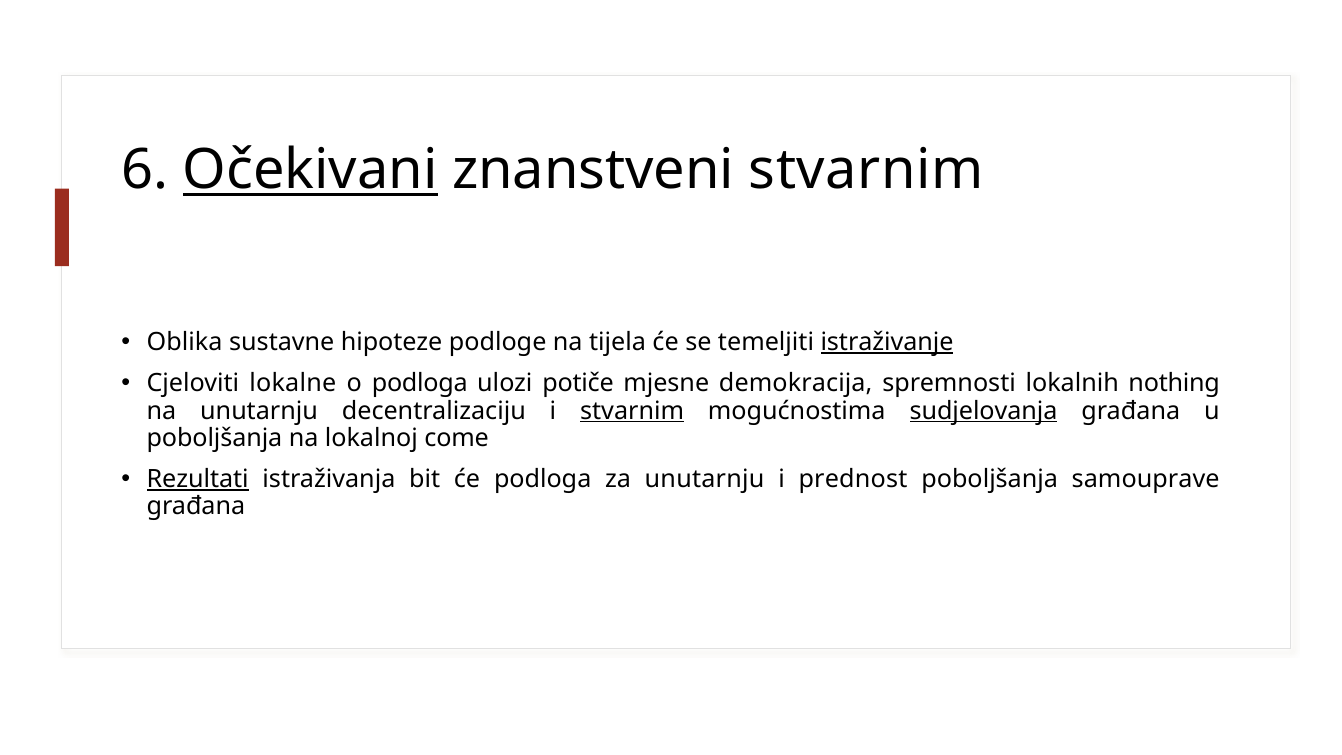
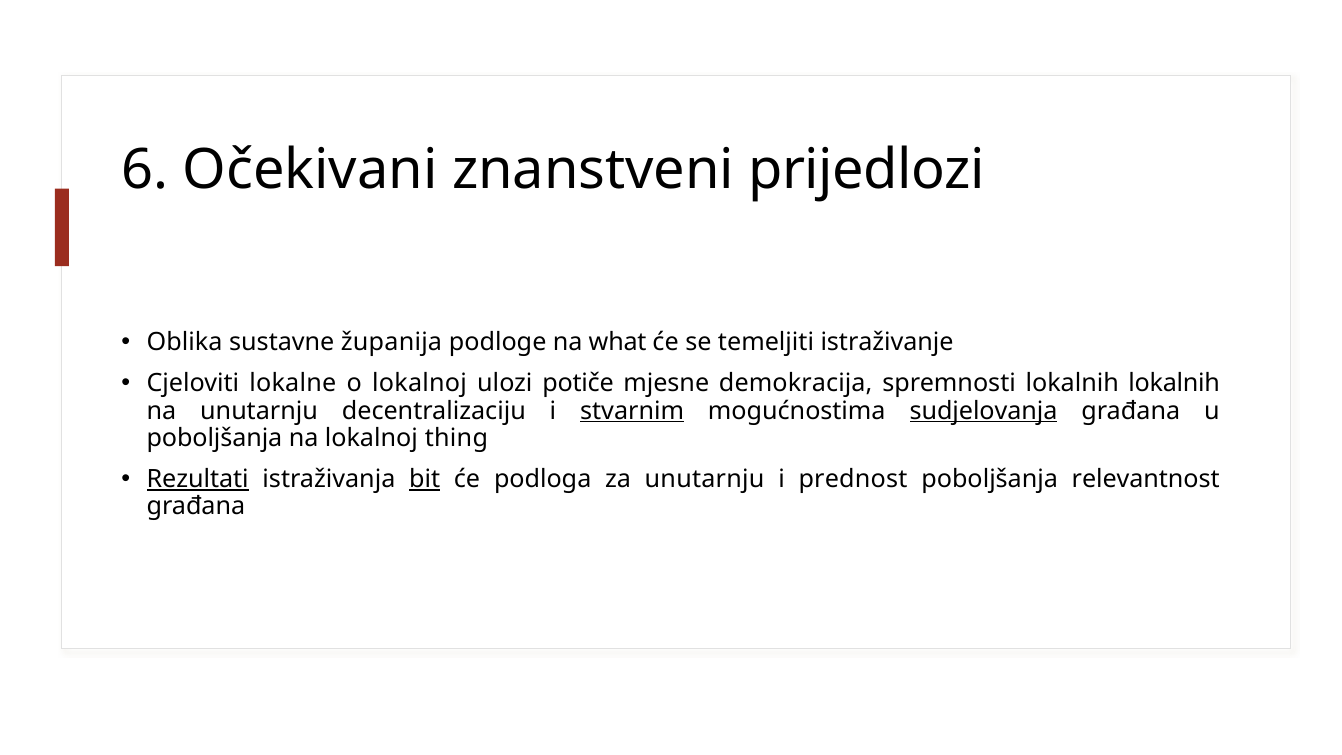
Očekivani underline: present -> none (310, 170)
znanstveni stvarnim: stvarnim -> prijedlozi (867, 170)
hipoteze: hipoteze -> županija (391, 342)
tijela: tijela -> what (618, 342)
istraživanje underline: present -> none (887, 342)
o podloga: podloga -> lokalnoj (420, 384)
lokalnih nothing: nothing -> lokalnih (1174, 384)
come: come -> thing (456, 438)
bit underline: none -> present (425, 479)
samouprave: samouprave -> relevantnost (1146, 479)
